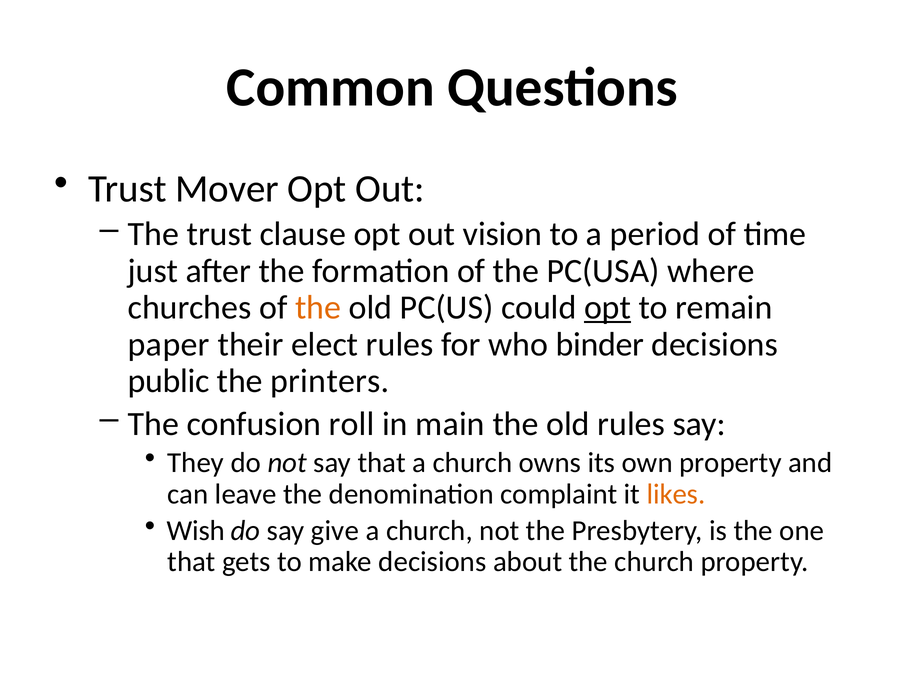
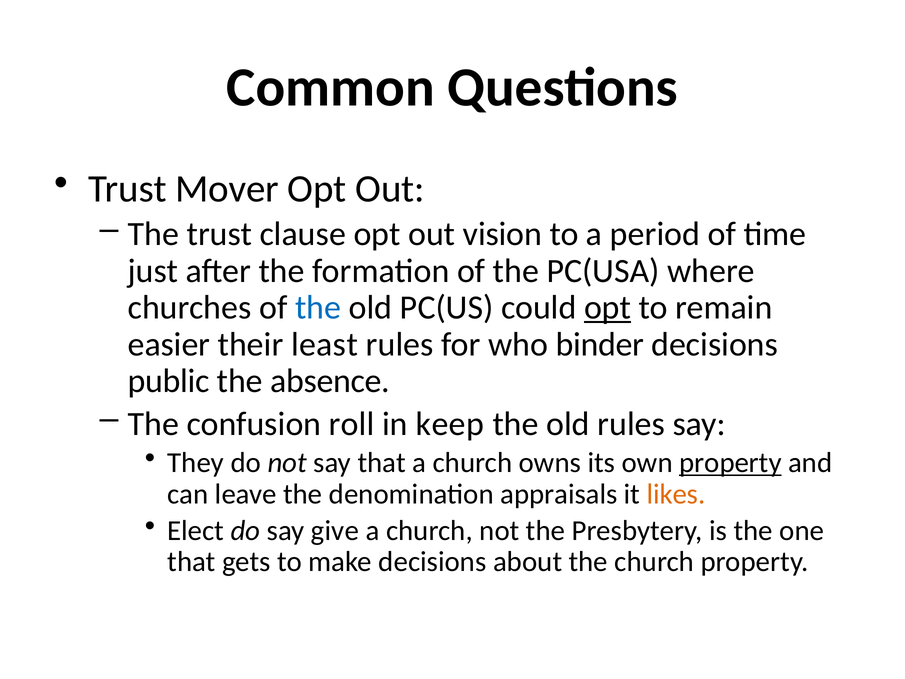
the colour: orange -> blue (318, 308)
paper: paper -> easier (169, 344)
elect: elect -> least (324, 344)
printers: printers -> absence (330, 381)
main: main -> keep (450, 424)
property underline: none -> present (730, 463)
complaint: complaint -> appraisals (559, 494)
Wish: Wish -> Elect (196, 531)
